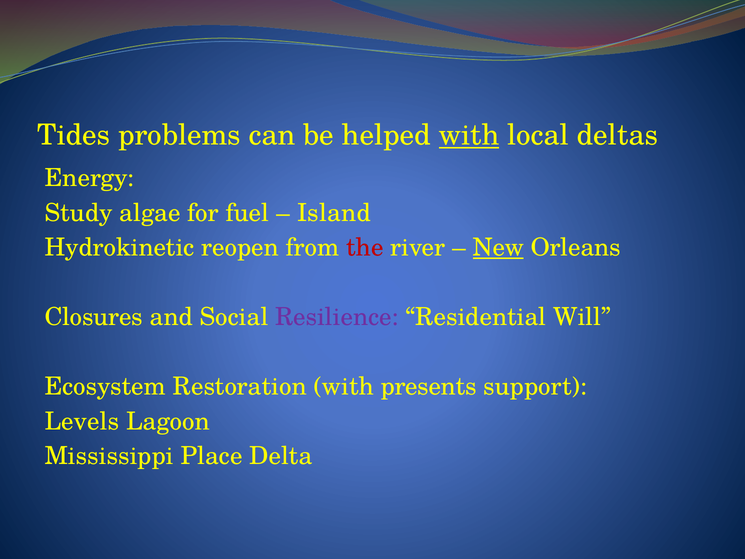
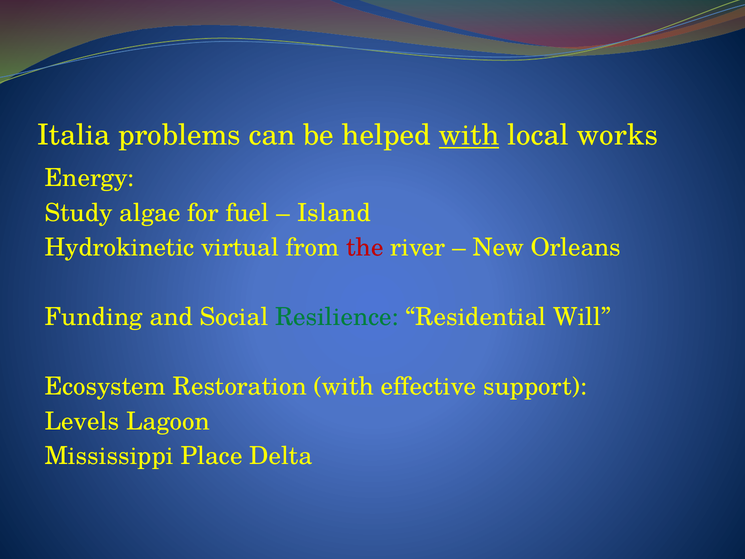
Tides: Tides -> Italia (74, 135)
deltas: deltas -> works (617, 135)
reopen: reopen -> virtual (240, 248)
New underline: present -> none (498, 248)
Closures: Closures -> Funding (94, 317)
Resilience colour: purple -> green (337, 317)
presents: presents -> effective (429, 387)
